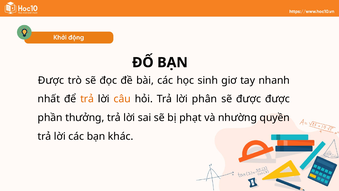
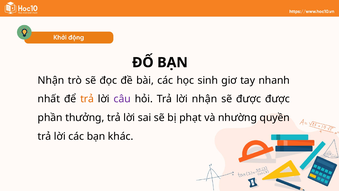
Được: Được -> Nhận (51, 80)
câu colour: orange -> purple (122, 99)
lời phân: phân -> nhận (205, 99)
